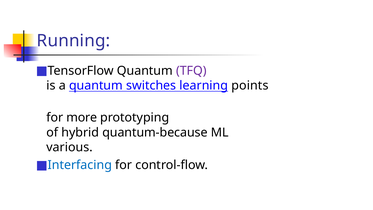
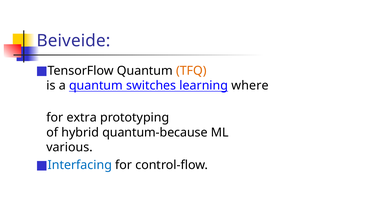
Running: Running -> Beiveide (74, 41)
TFQ colour: purple -> orange (191, 71)
points: points -> where (250, 86)
more: more -> extra (82, 117)
